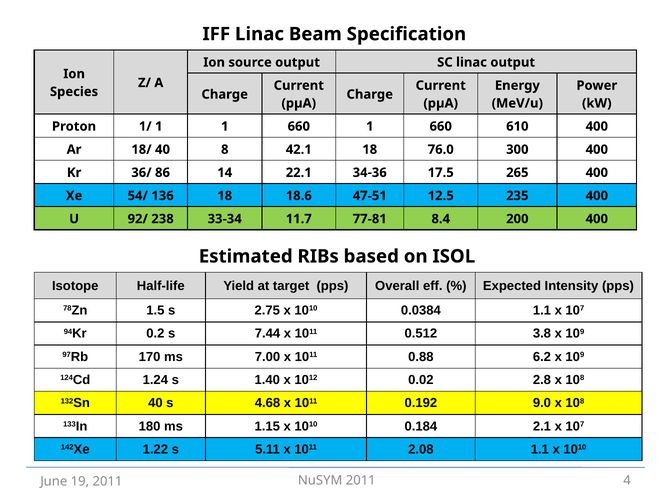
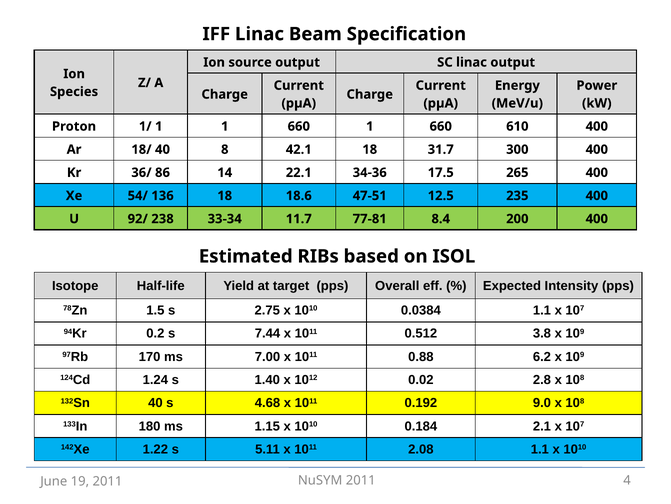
76.0: 76.0 -> 31.7 (441, 149)
